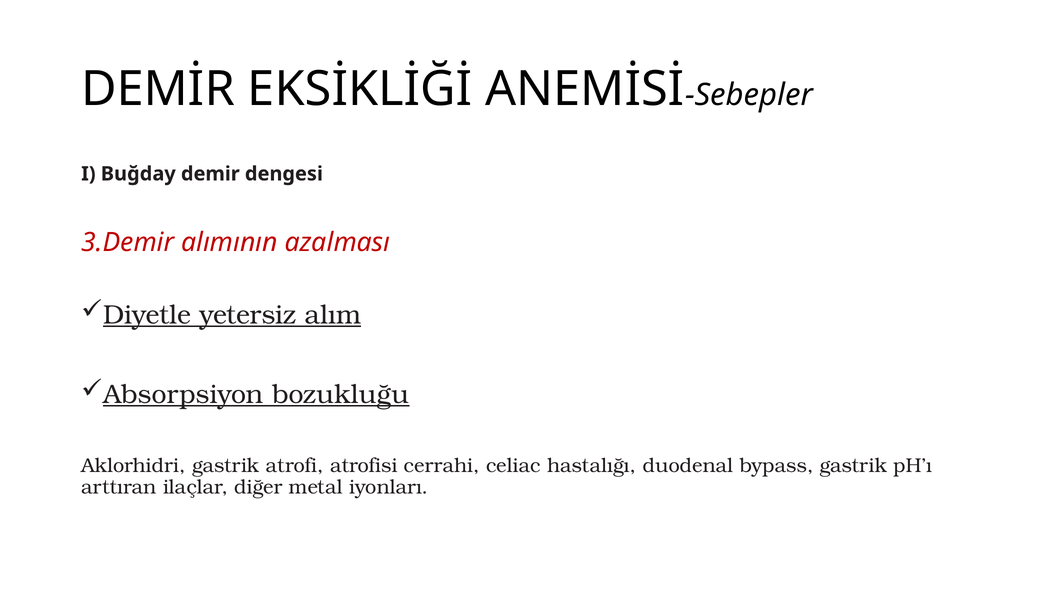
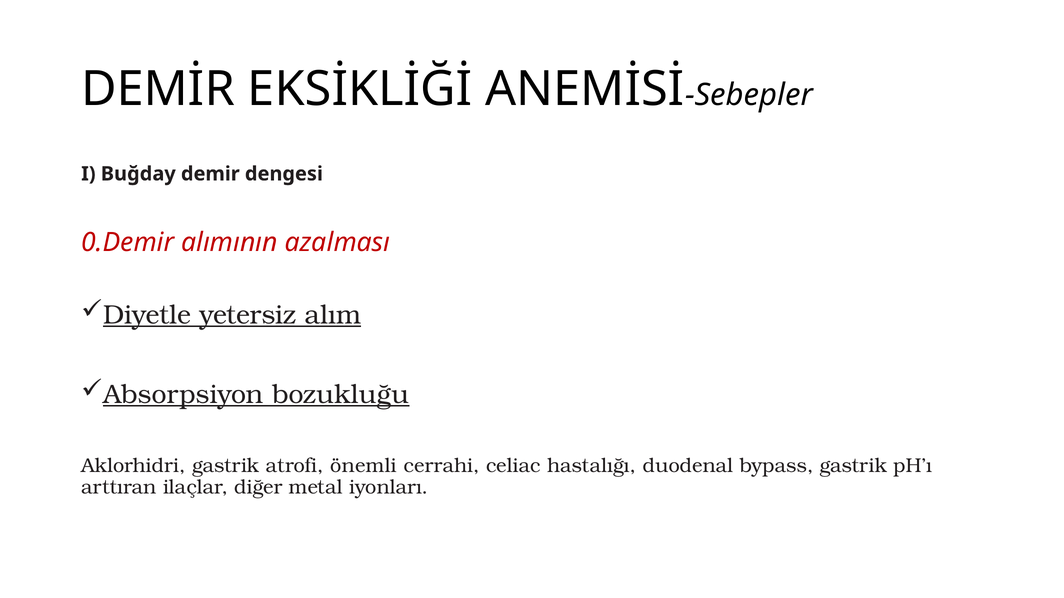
3.Demir: 3.Demir -> 0.Demir (128, 243)
atrofisi: atrofisi -> önemli (364, 466)
